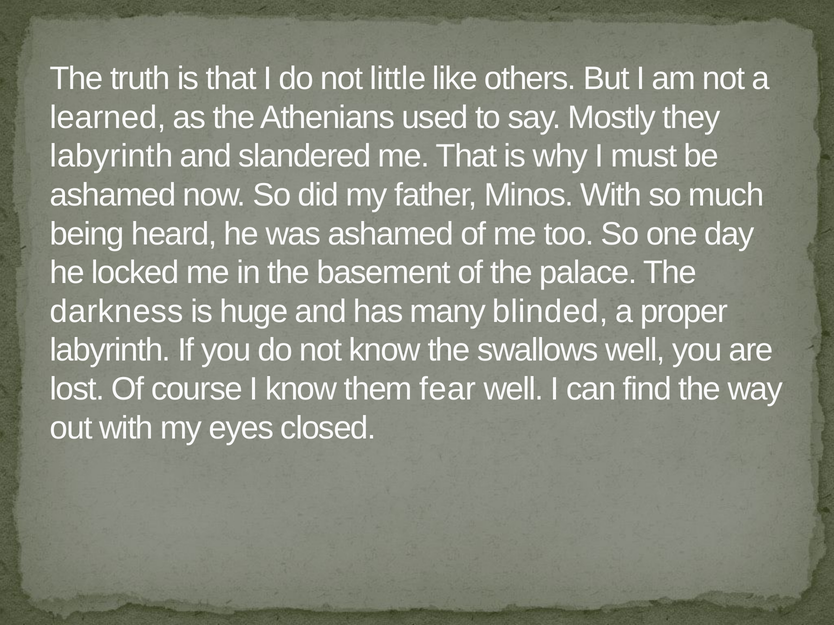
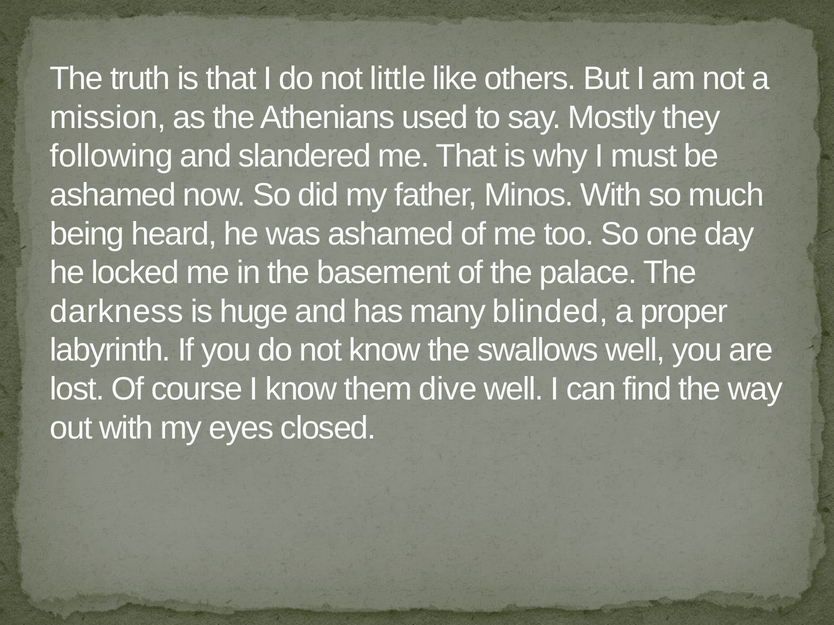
learned: learned -> mission (108, 118)
labyrinth: labyrinth -> following (112, 156)
fear: fear -> dive (448, 389)
